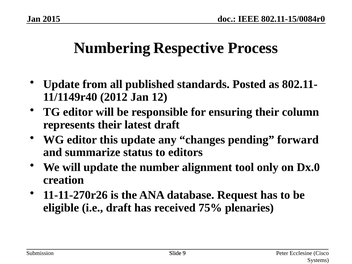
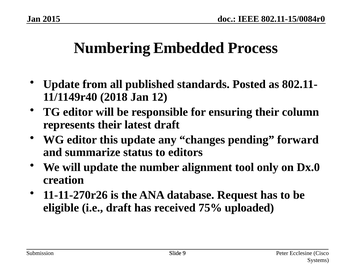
Respective: Respective -> Embedded (189, 48)
2012: 2012 -> 2018 (114, 97)
plenaries: plenaries -> uploaded (249, 208)
